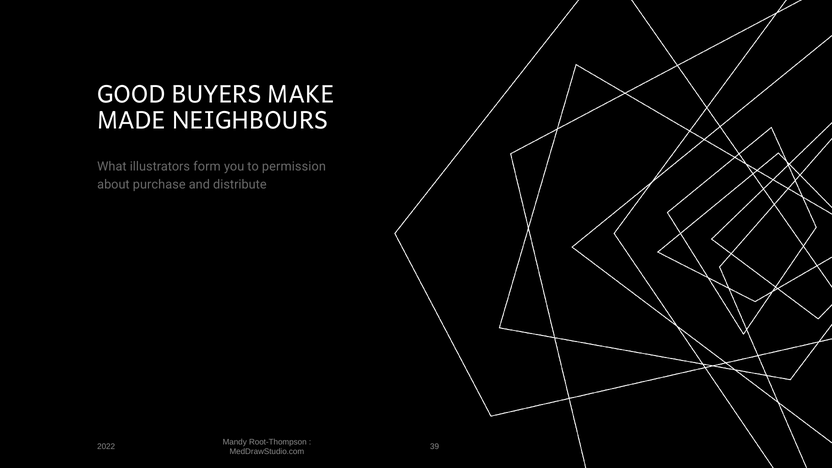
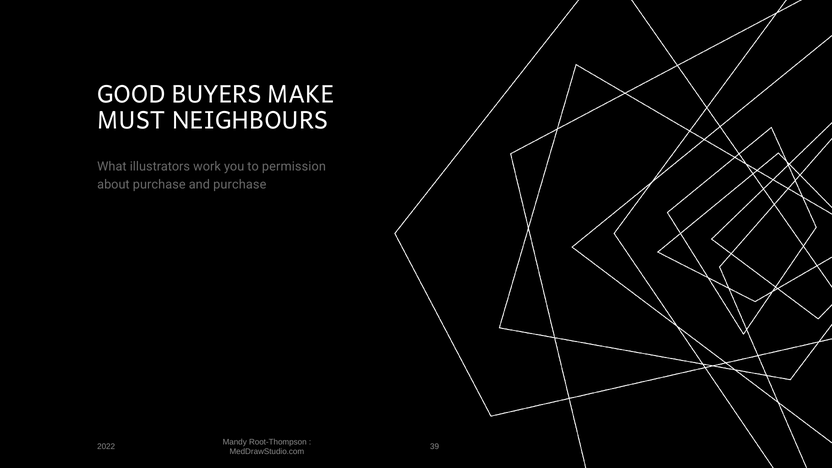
MADE: MADE -> MUST (131, 121)
form: form -> work (207, 166)
and distribute: distribute -> purchase (240, 185)
